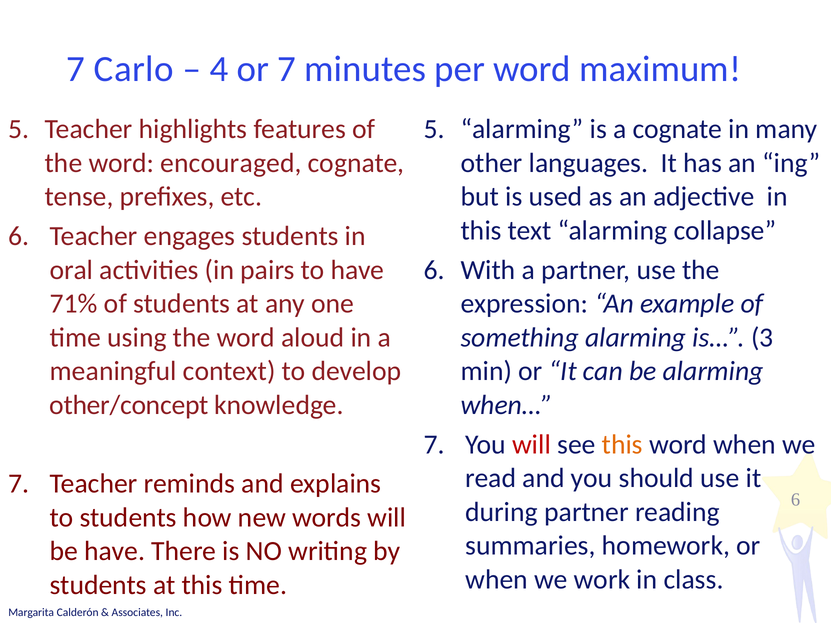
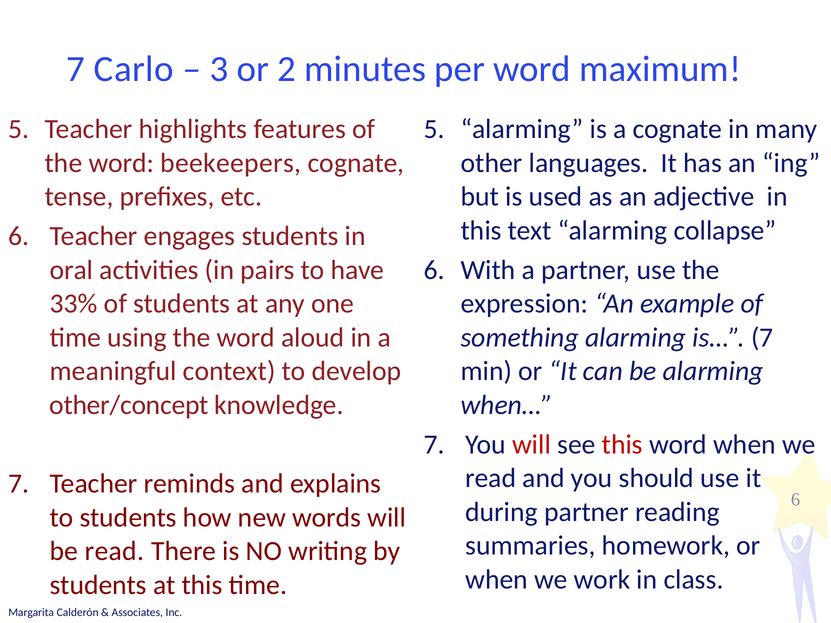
4: 4 -> 3 (219, 69)
or 7: 7 -> 2 (287, 69)
encouraged: encouraged -> beekeepers (231, 163)
71%: 71% -> 33% (74, 304)
is… 3: 3 -> 7 (762, 338)
this colour: orange -> red (622, 445)
be have: have -> read (115, 551)
